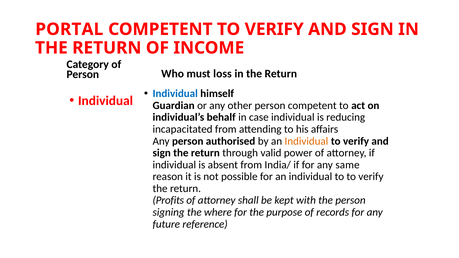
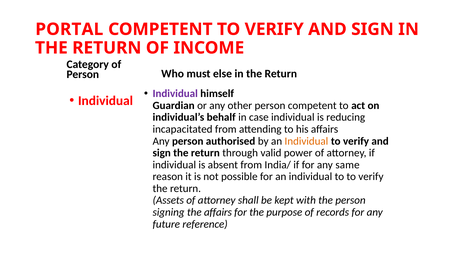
loss: loss -> else (223, 74)
Individual colour: blue -> purple (175, 94)
Profits: Profits -> Assets (168, 201)
the where: where -> affairs (218, 212)
